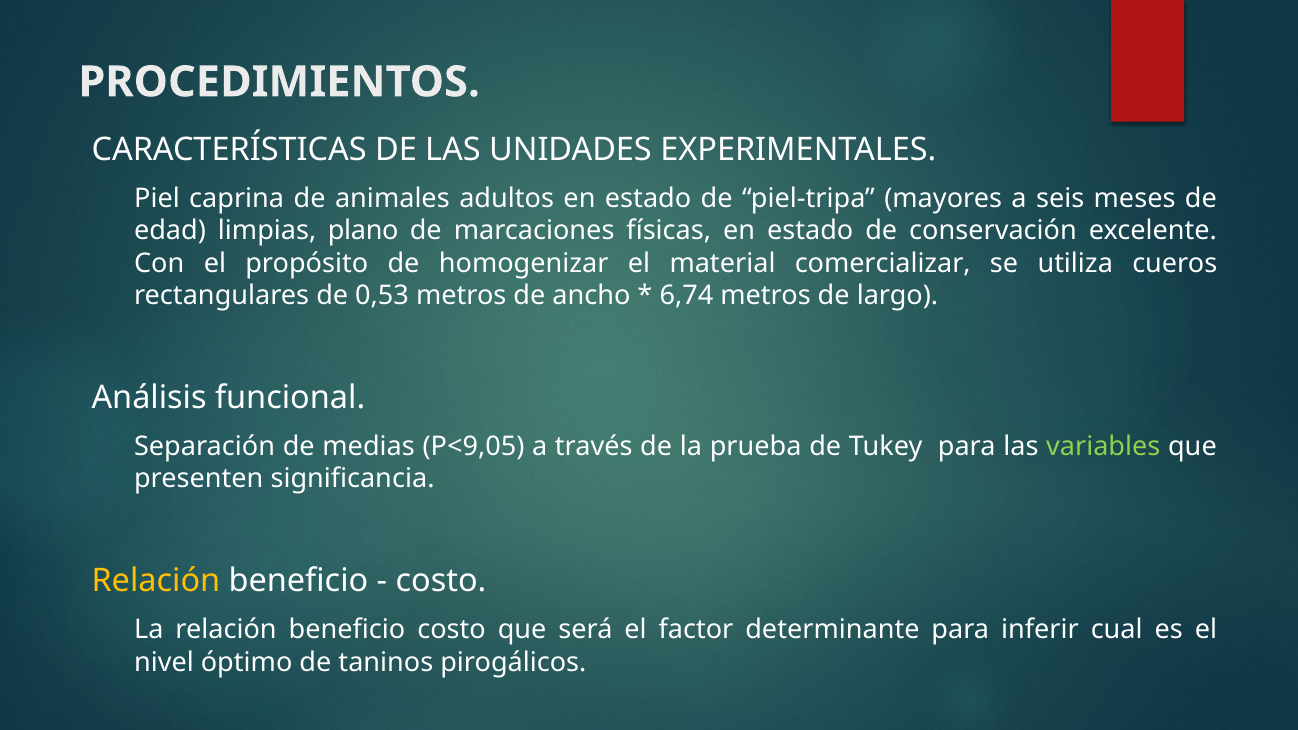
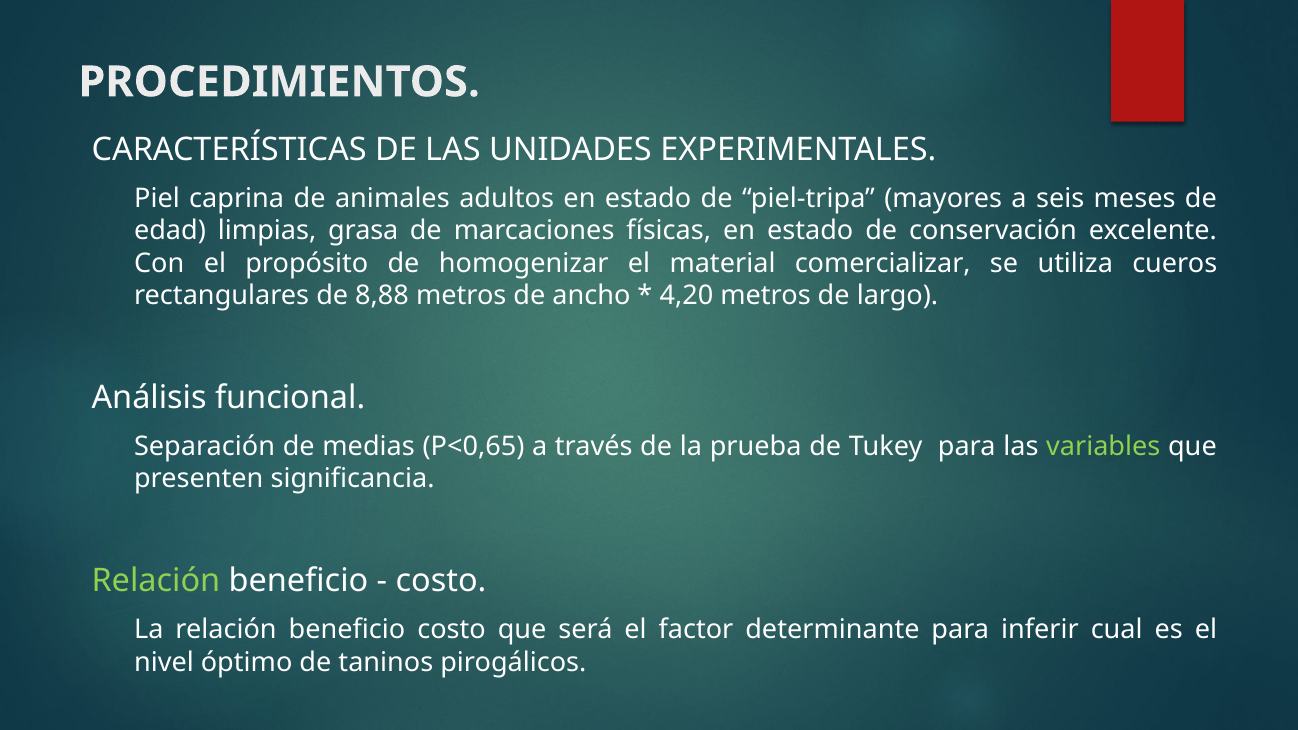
plano: plano -> grasa (363, 231)
0,53: 0,53 -> 8,88 (382, 296)
6,74: 6,74 -> 4,20 (686, 296)
P<9,05: P<9,05 -> P<0,65 (473, 447)
Relación colour: yellow -> light green (156, 581)
